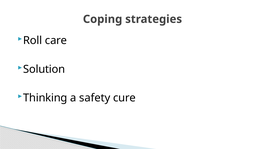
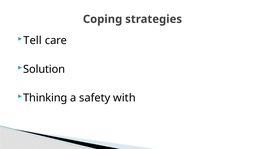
Roll: Roll -> Tell (33, 41)
cure: cure -> with (124, 98)
